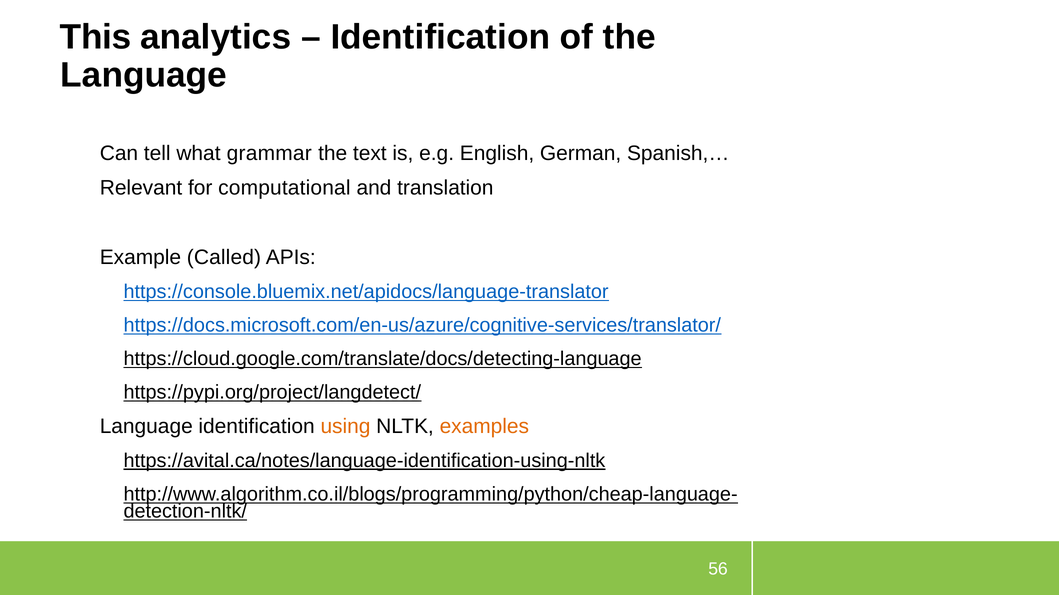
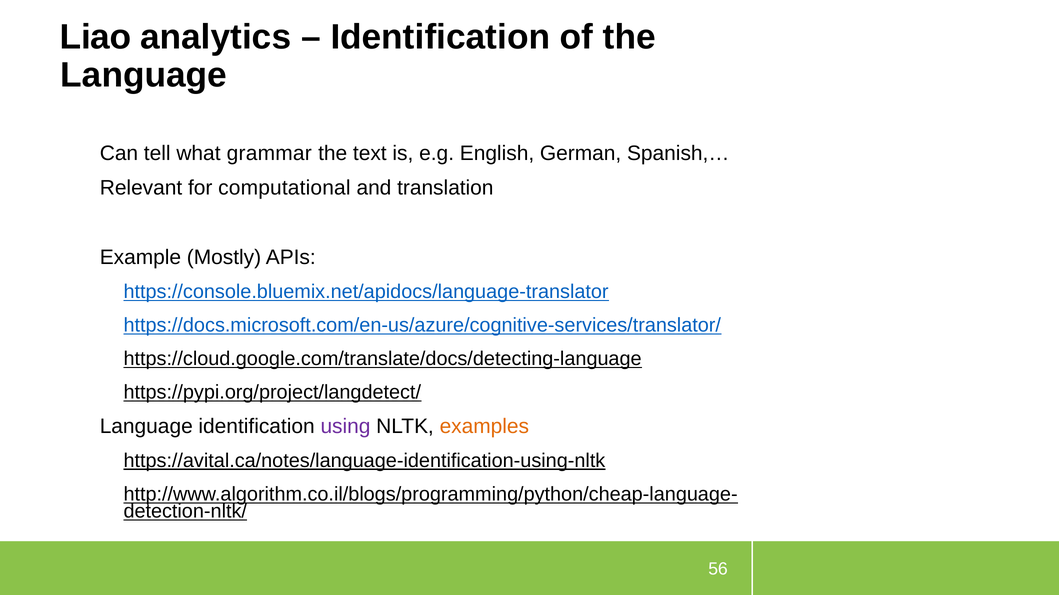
This: This -> Liao (96, 37)
Called: Called -> Mostly (224, 258)
using colour: orange -> purple (345, 427)
